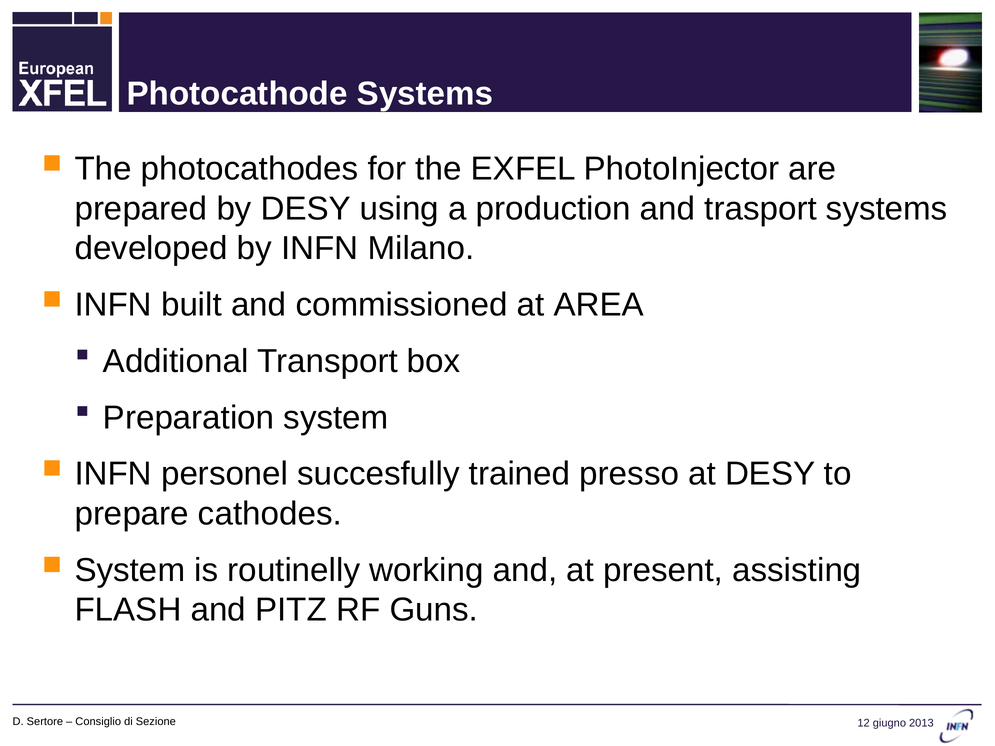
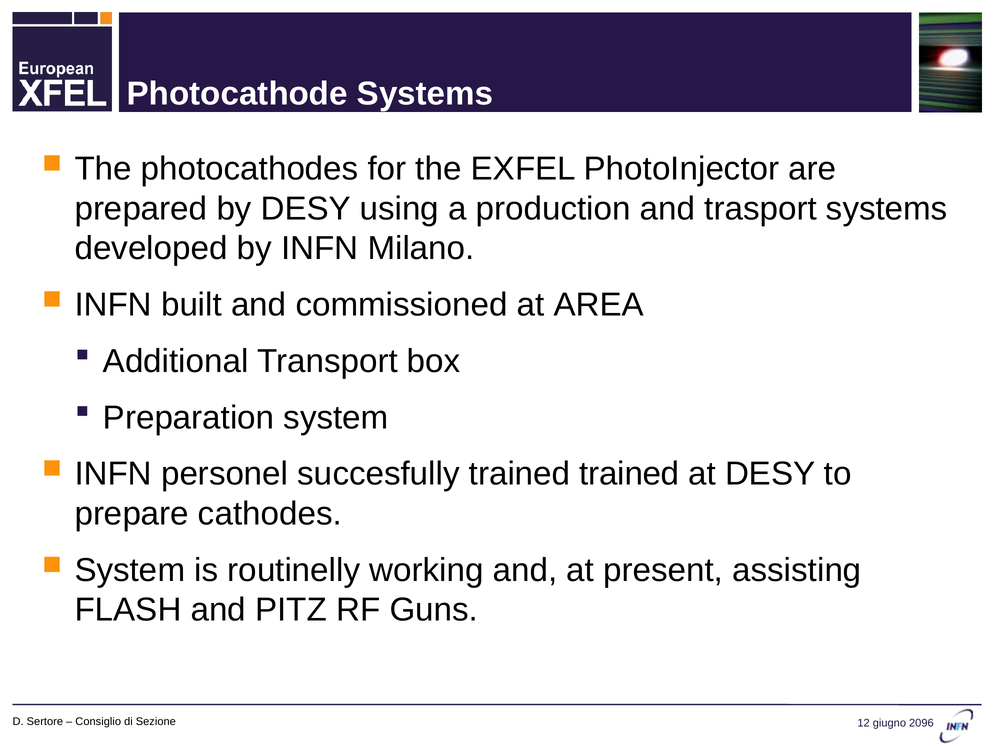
trained presso: presso -> trained (629, 474)
2013: 2013 -> 2096 (921, 723)
